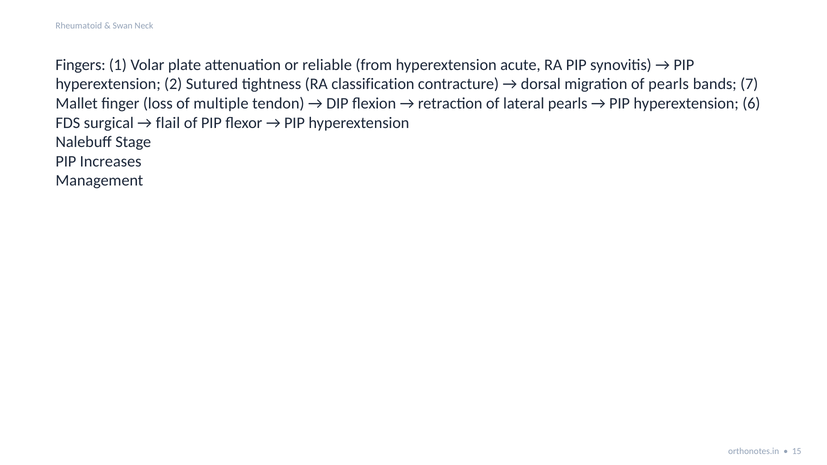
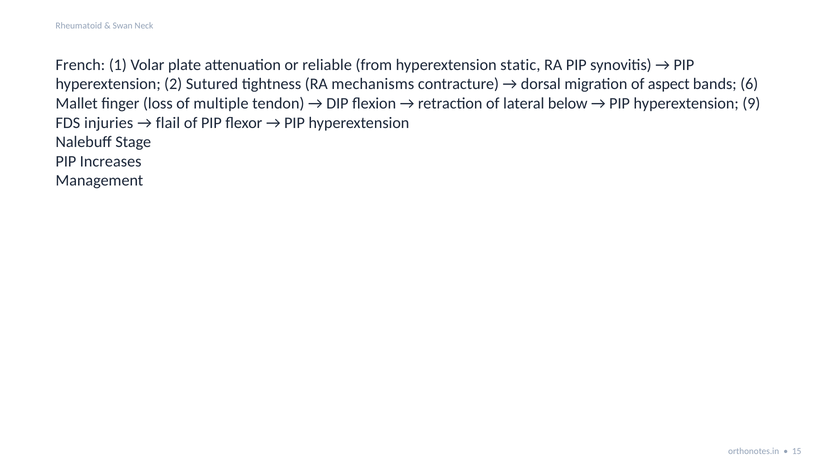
Fingers: Fingers -> French (80, 65)
acute: acute -> static (520, 65)
classification: classification -> mechanisms (373, 84)
of pearls: pearls -> aspect (669, 84)
7: 7 -> 6 (749, 84)
lateral pearls: pearls -> below (568, 104)
6: 6 -> 9 (751, 104)
surgical: surgical -> injuries (109, 123)
